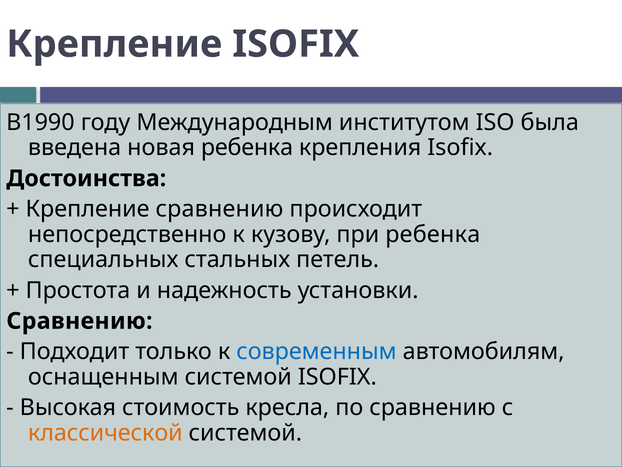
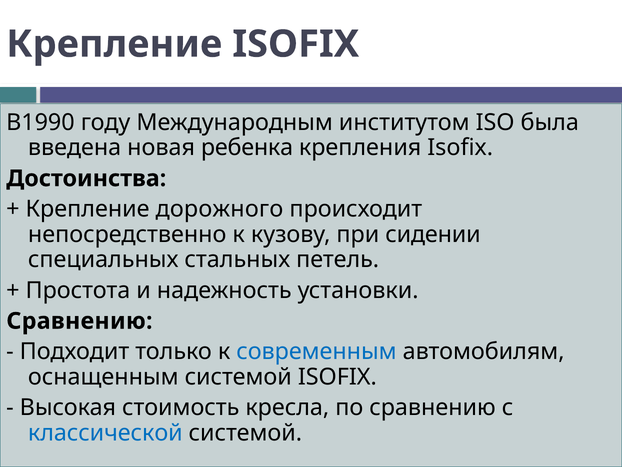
Крепление сравнению: сравнению -> дорожного (219, 209)
при ребенка: ребенка -> сидении (433, 234)
классической colour: orange -> blue (105, 432)
